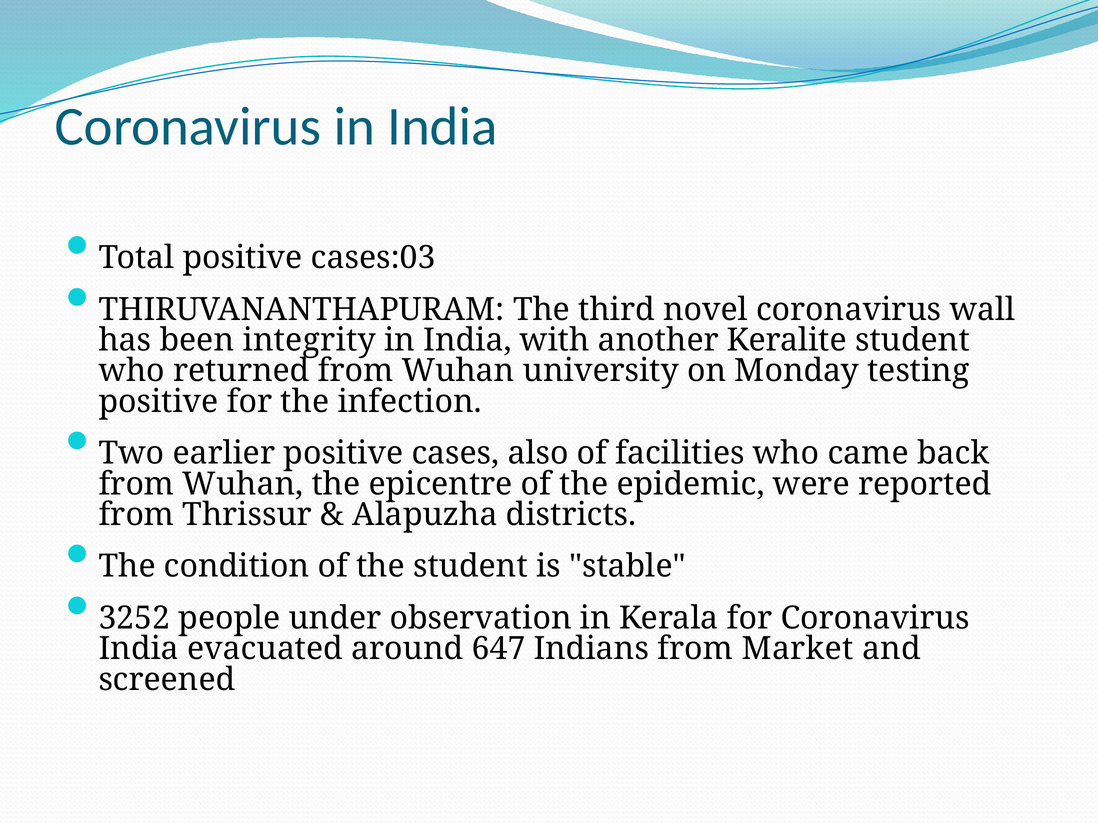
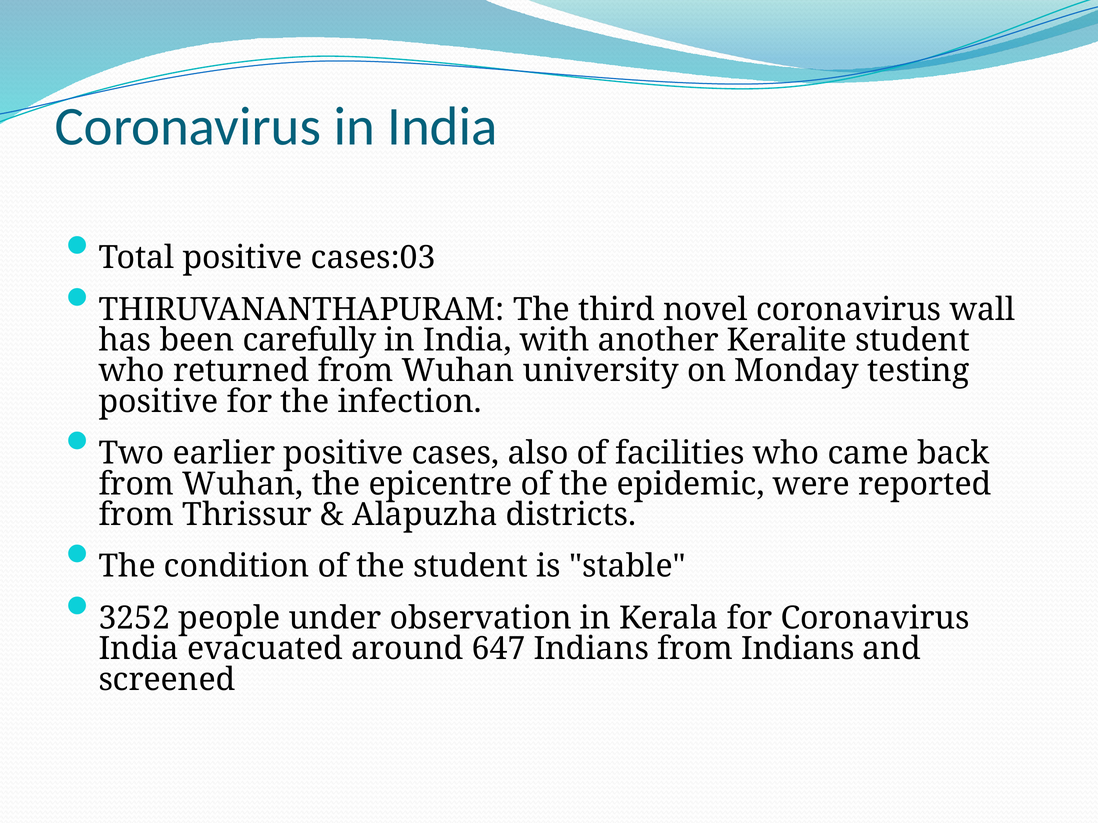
integrity: integrity -> carefully (309, 340)
from Market: Market -> Indians (798, 649)
